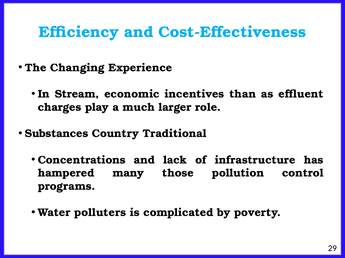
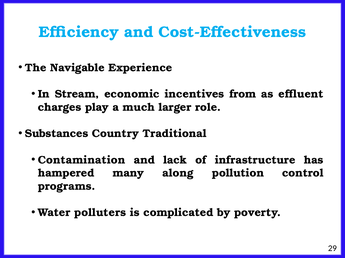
Changing: Changing -> Navigable (77, 68)
than: than -> from (243, 94)
Concentrations: Concentrations -> Contamination (82, 160)
those: those -> along (178, 174)
